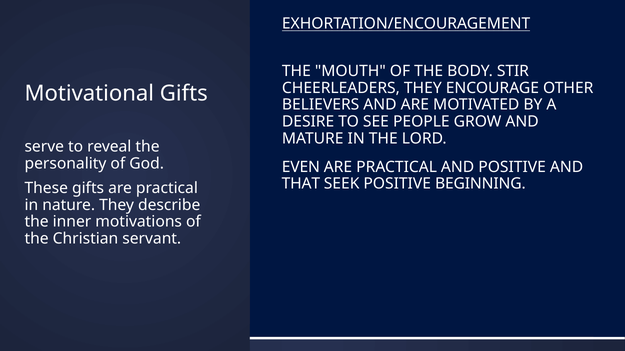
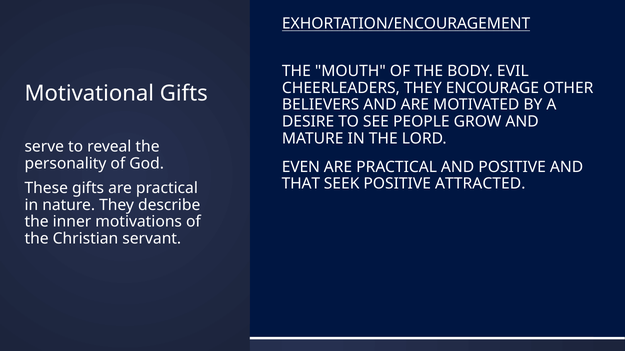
STIR: STIR -> EVIL (513, 71)
BEGINNING: BEGINNING -> ATTRACTED (480, 184)
